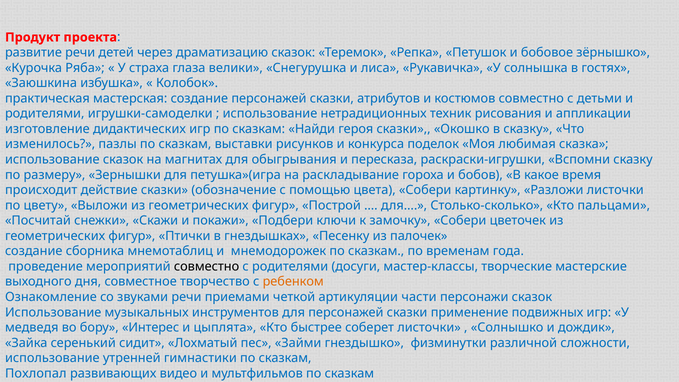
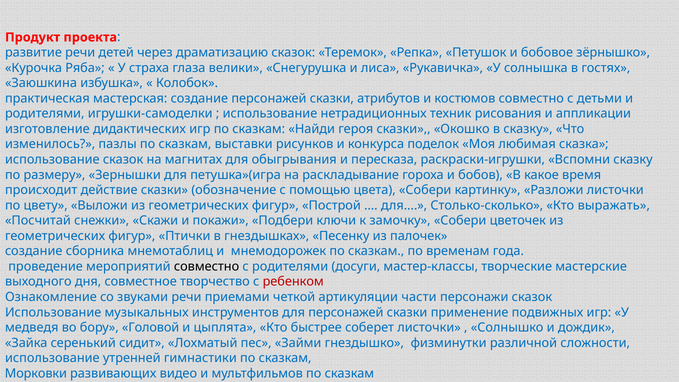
пальцами: пальцами -> выражать (614, 205)
ребенком colour: orange -> red (293, 282)
Интерес: Интерес -> Головой (151, 328)
Похлопал: Похлопал -> Морковки (36, 373)
